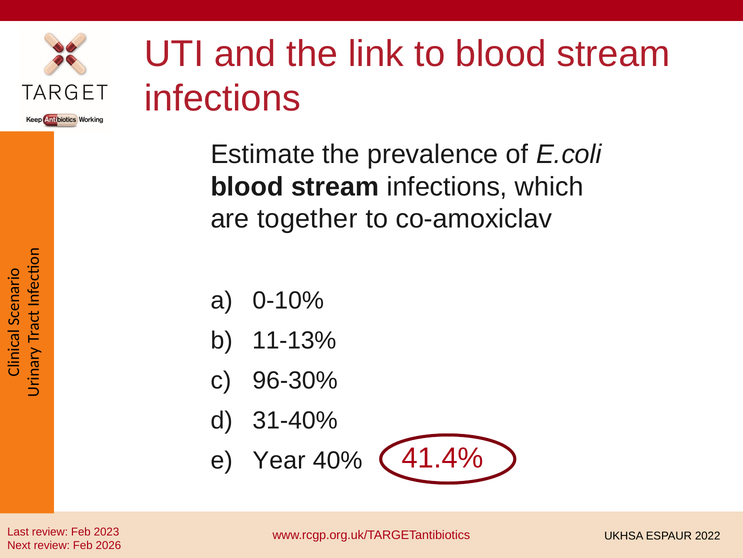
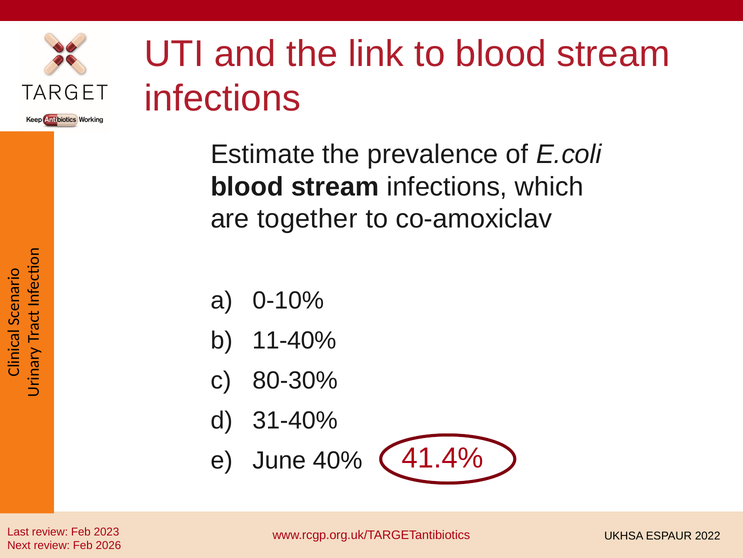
11-13%: 11-13% -> 11-40% (294, 340)
96-30%: 96-30% -> 80-30% (295, 380)
Year: Year -> June (279, 460)
